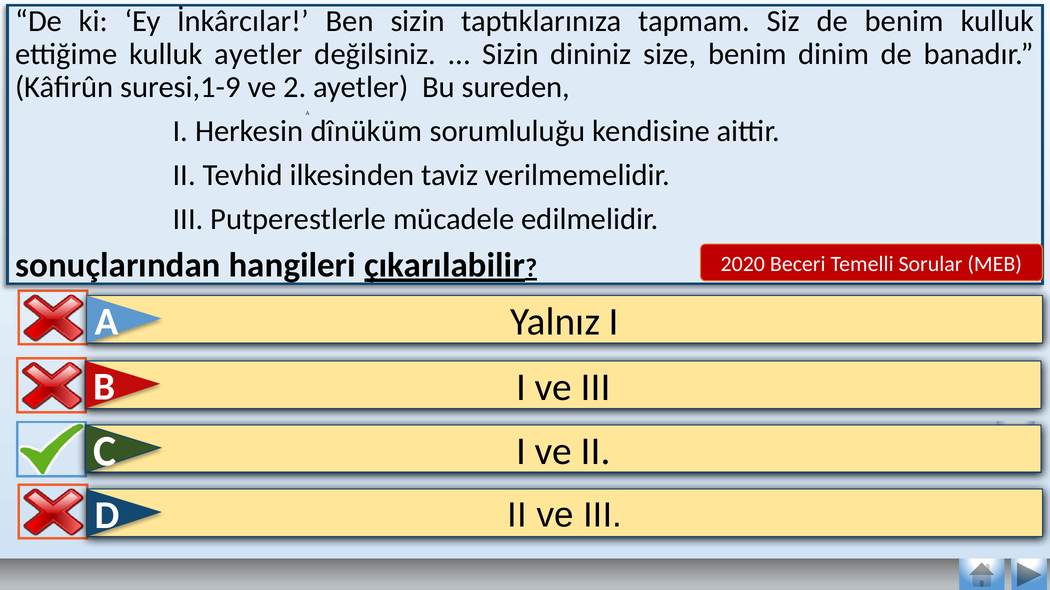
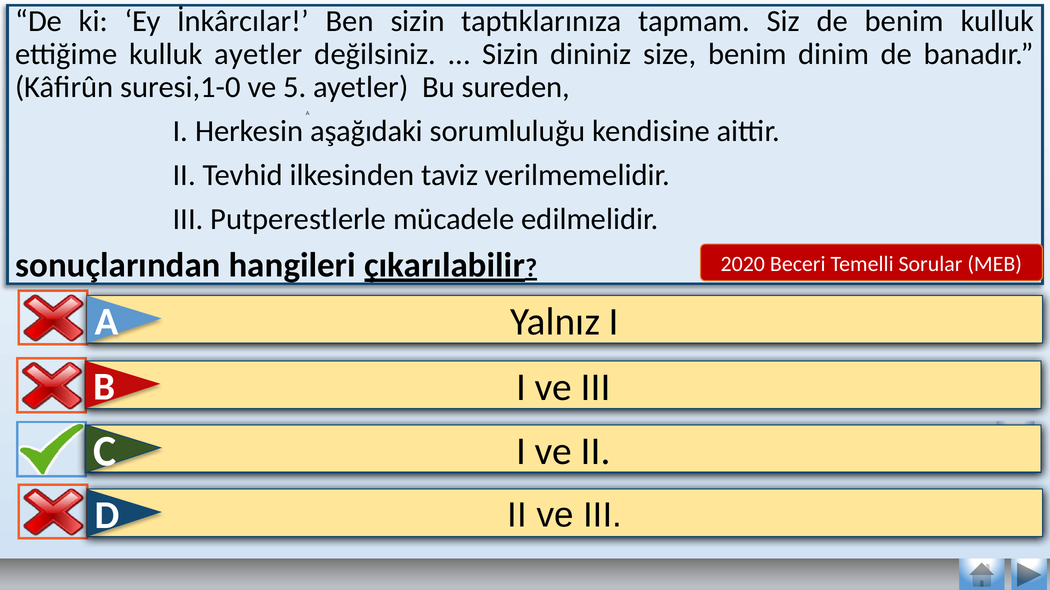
suresi,1-9: suresi,1-9 -> suresi,1-0 (180, 87)
2: 2 -> 5 (295, 87)
dînüküm: dînüküm -> aşağıdaki (367, 131)
